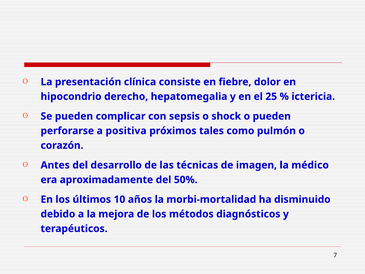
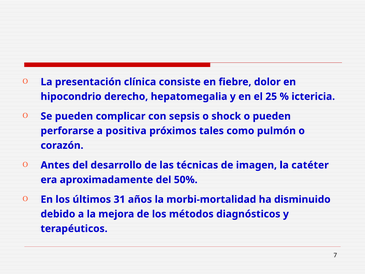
médico: médico -> catéter (310, 165)
10: 10 -> 31 (119, 199)
